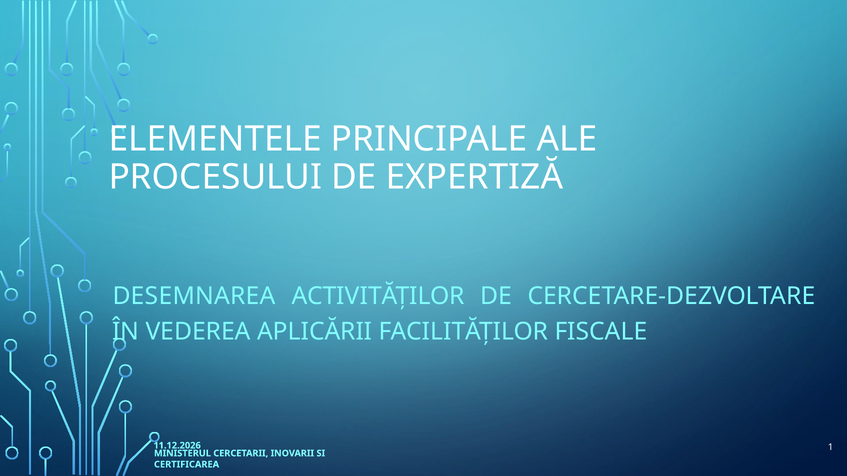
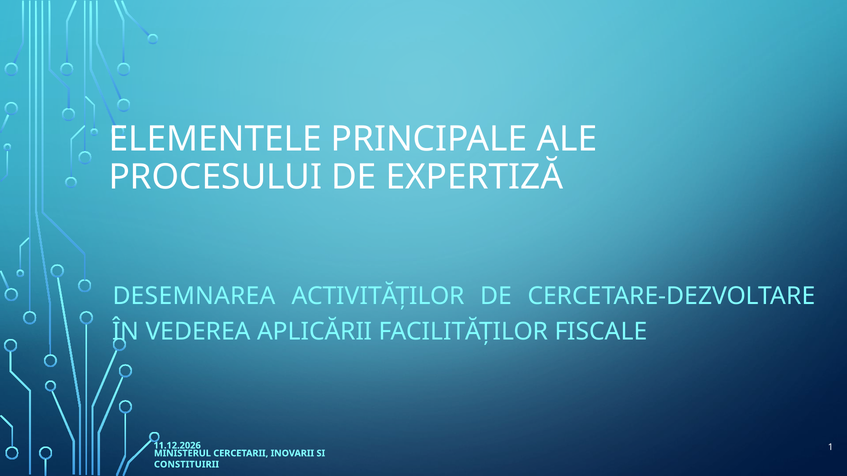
CERTIFICAREA: CERTIFICAREA -> CONSTITUIRII (186, 465)
